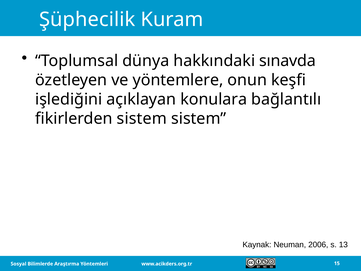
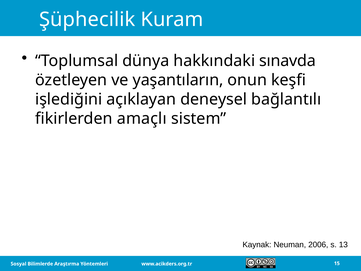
yöntemlere: yöntemlere -> yaşantıların (178, 80)
konulara: konulara -> deneysel (214, 99)
fikirlerden sistem: sistem -> amaçlı (142, 118)
